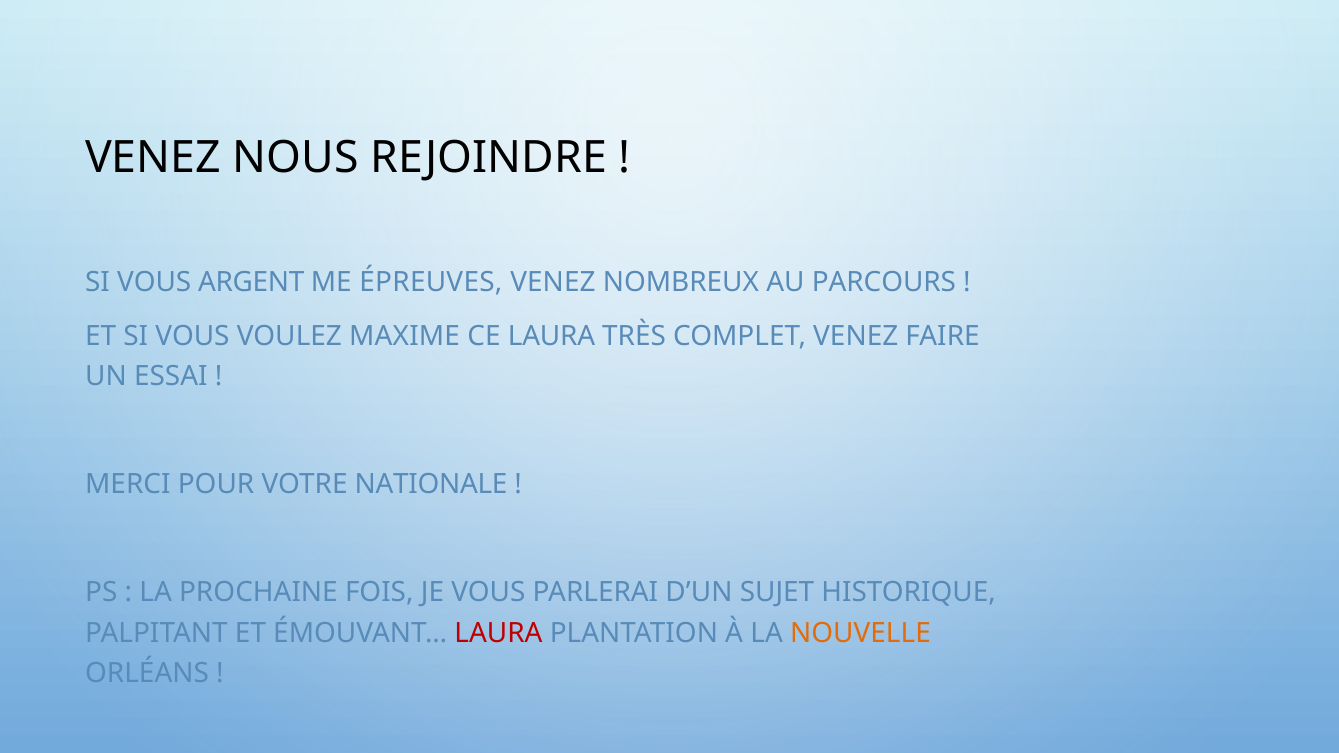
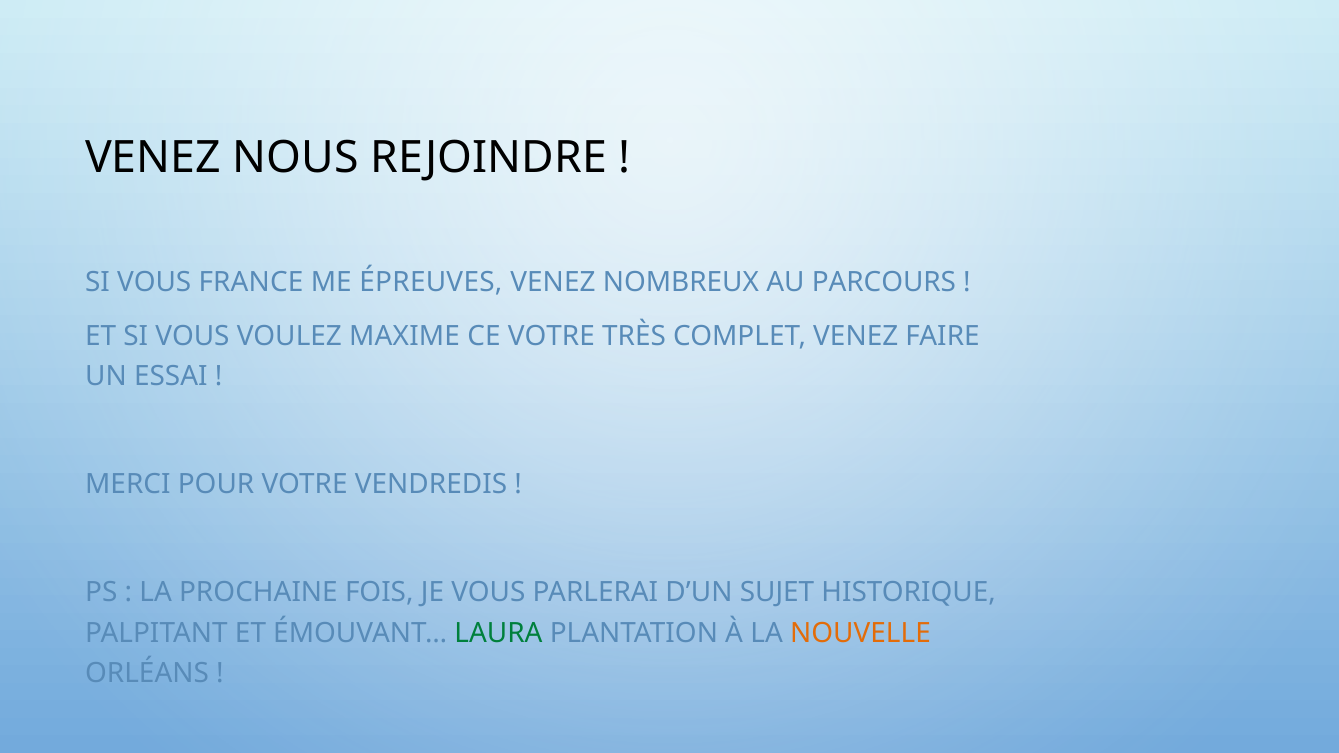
ARGENT: ARGENT -> FRANCE (251, 282)
CE LAURA: LAURA -> VOTRE (551, 336)
NATIONALE: NATIONALE -> VENDREDIS (431, 485)
LAURA colour: red -> green (499, 633)
